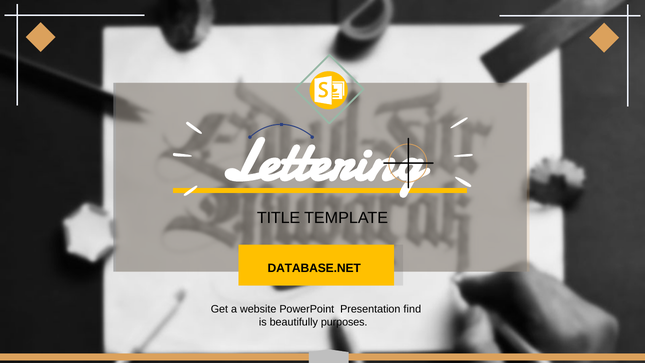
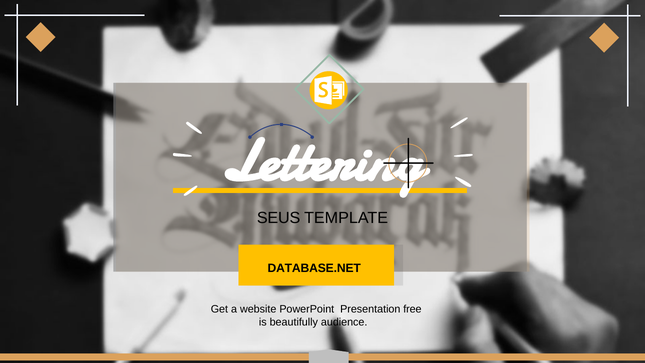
TITLE: TITLE -> SEUS (279, 218)
find: find -> free (412, 309)
purposes: purposes -> audience (344, 322)
